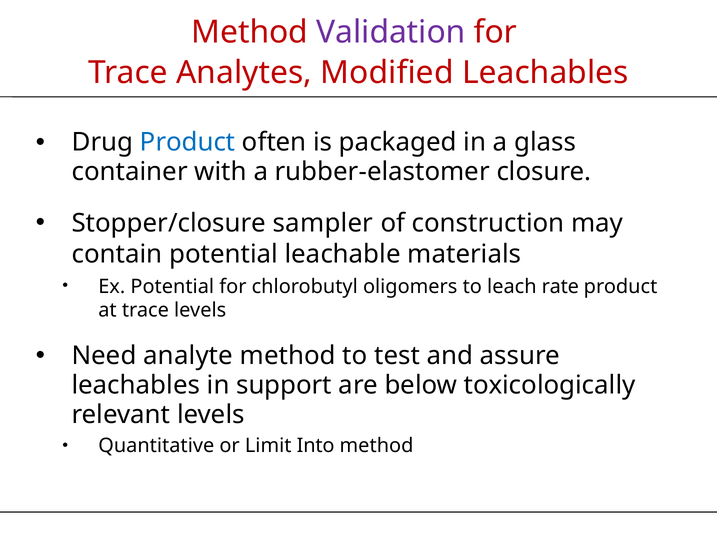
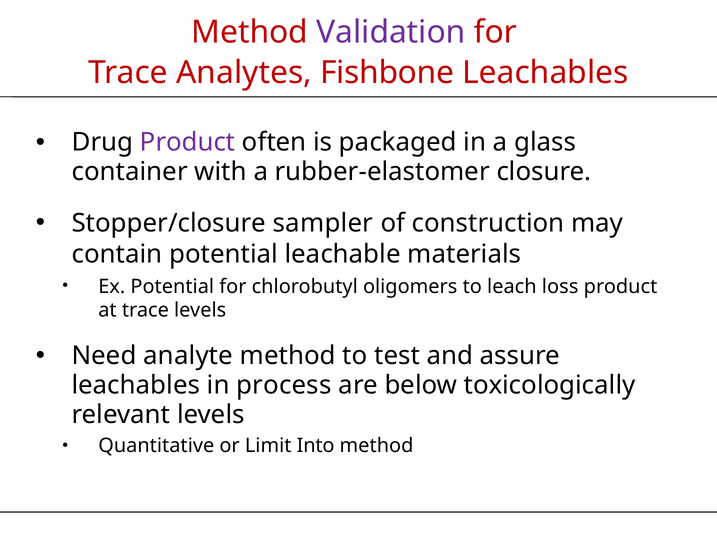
Modified: Modified -> Fishbone (387, 73)
Product colour: blue -> purple (188, 142)
rate: rate -> loss (560, 286)
support: support -> process (284, 385)
